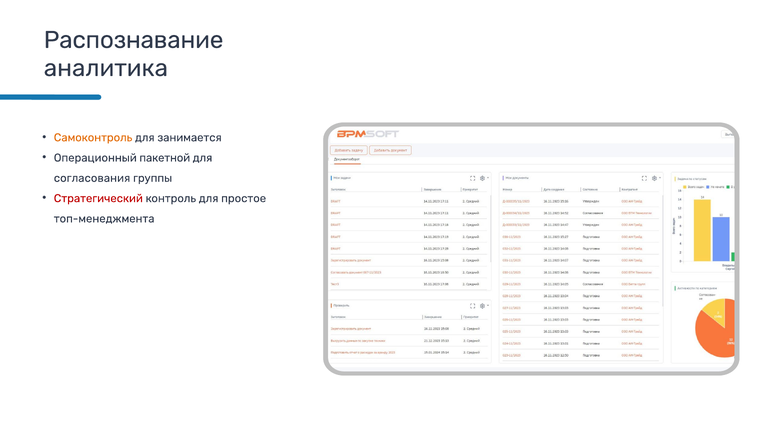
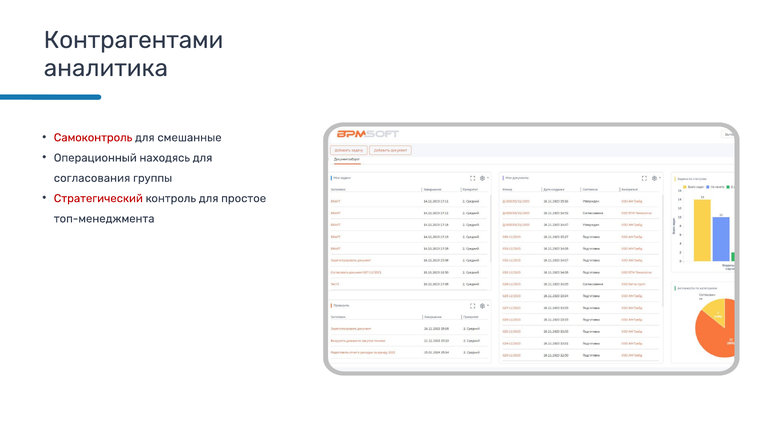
Распознавание: Распознавание -> Контрагентами (134, 40)
Самоконтроль colour: orange -> red (93, 137)
занимается: занимается -> смешанные (190, 137)
пакетной: пакетной -> находясь (165, 158)
